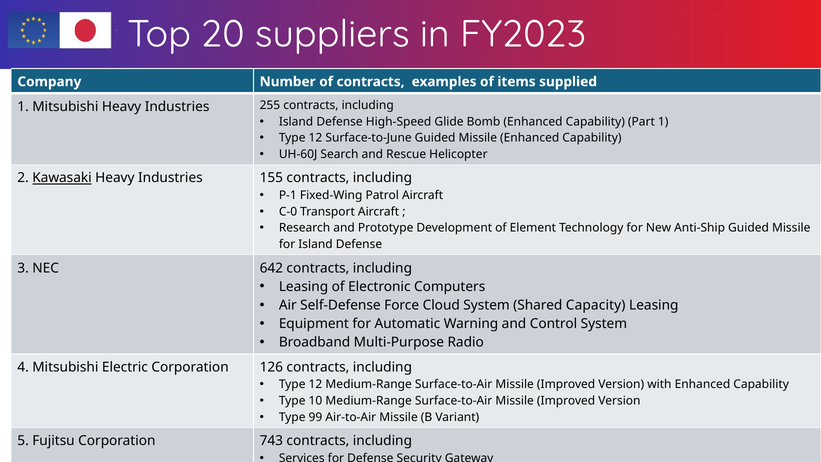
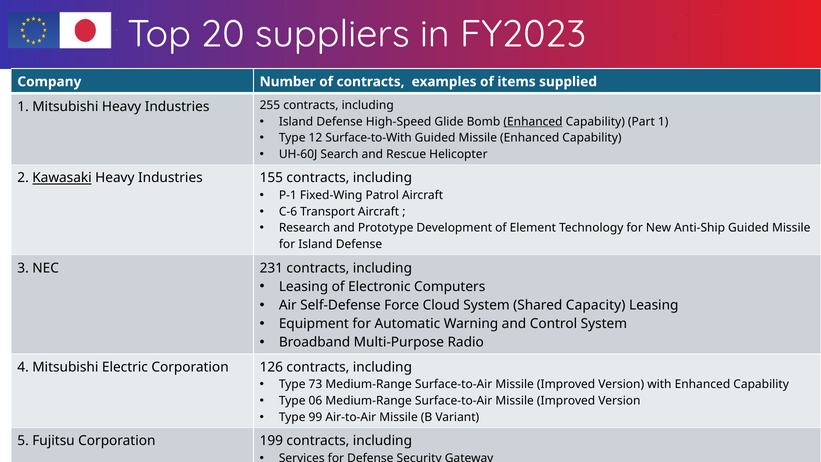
Enhanced underline: none -> present (533, 122)
Surface-to-June: Surface-to-June -> Surface-to-With (369, 138)
C-0: C-0 -> C-6 (288, 212)
642: 642 -> 231 (271, 268)
12: 12 -> 73 (315, 384)
10: 10 -> 06 (315, 401)
743: 743 -> 199 (271, 441)
